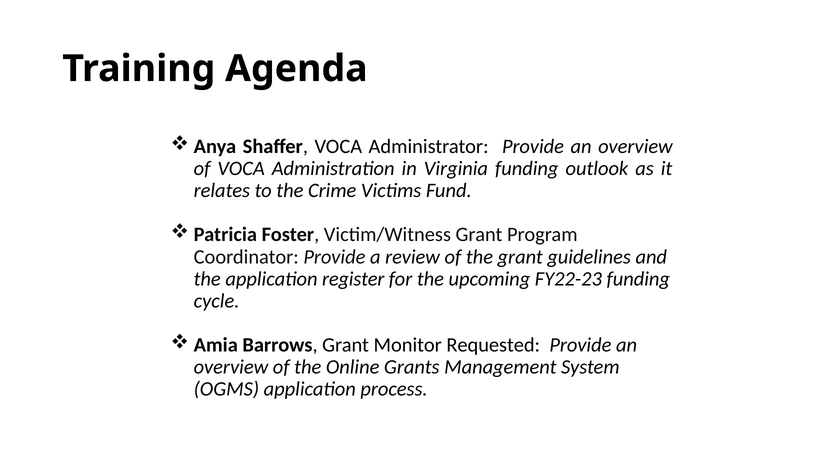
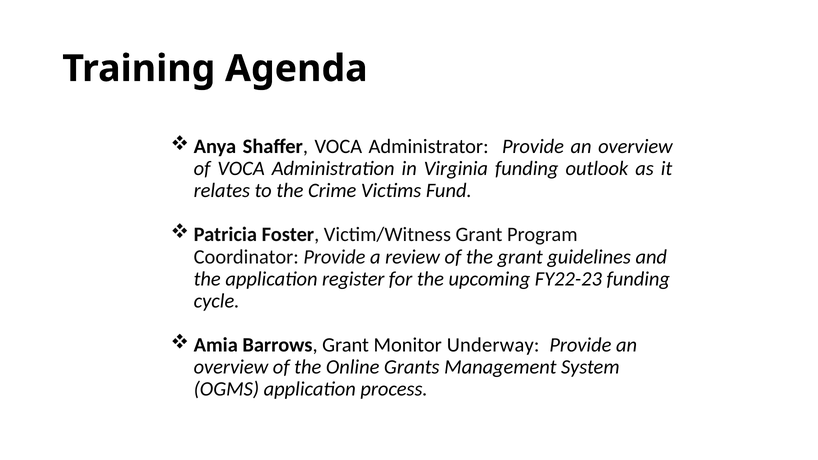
Requested: Requested -> Underway (493, 345)
